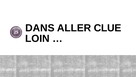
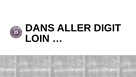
CLUE: CLUE -> DIGIT (107, 28)
